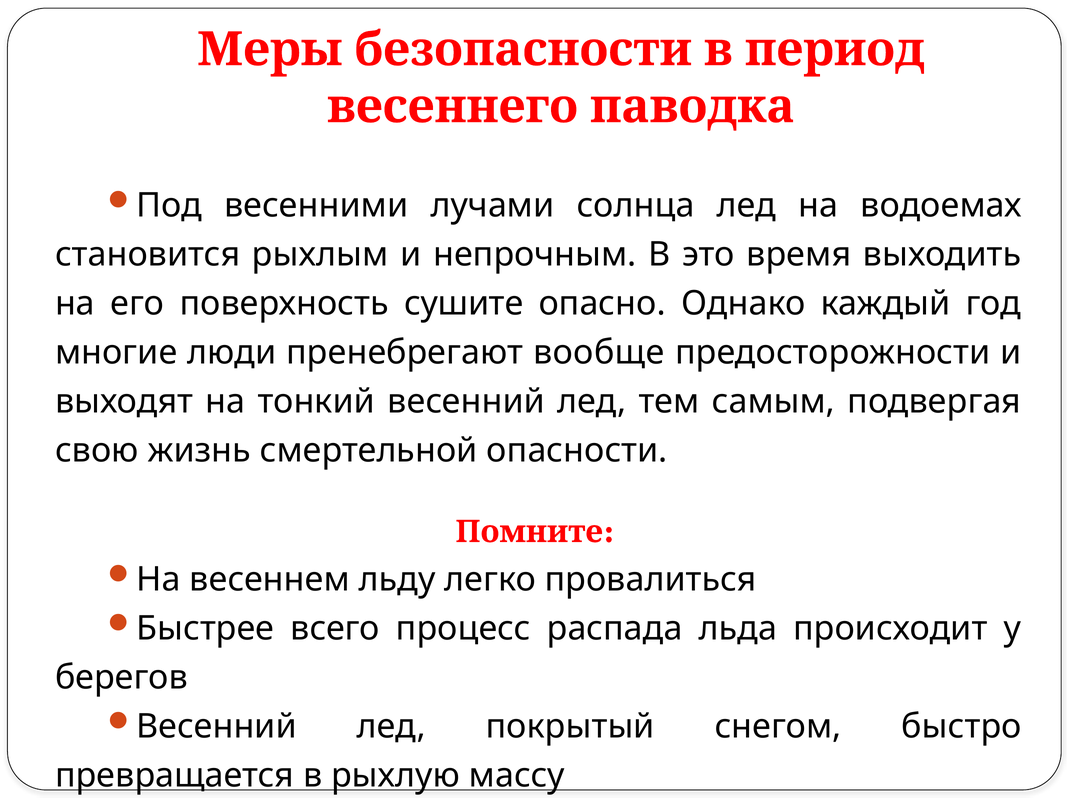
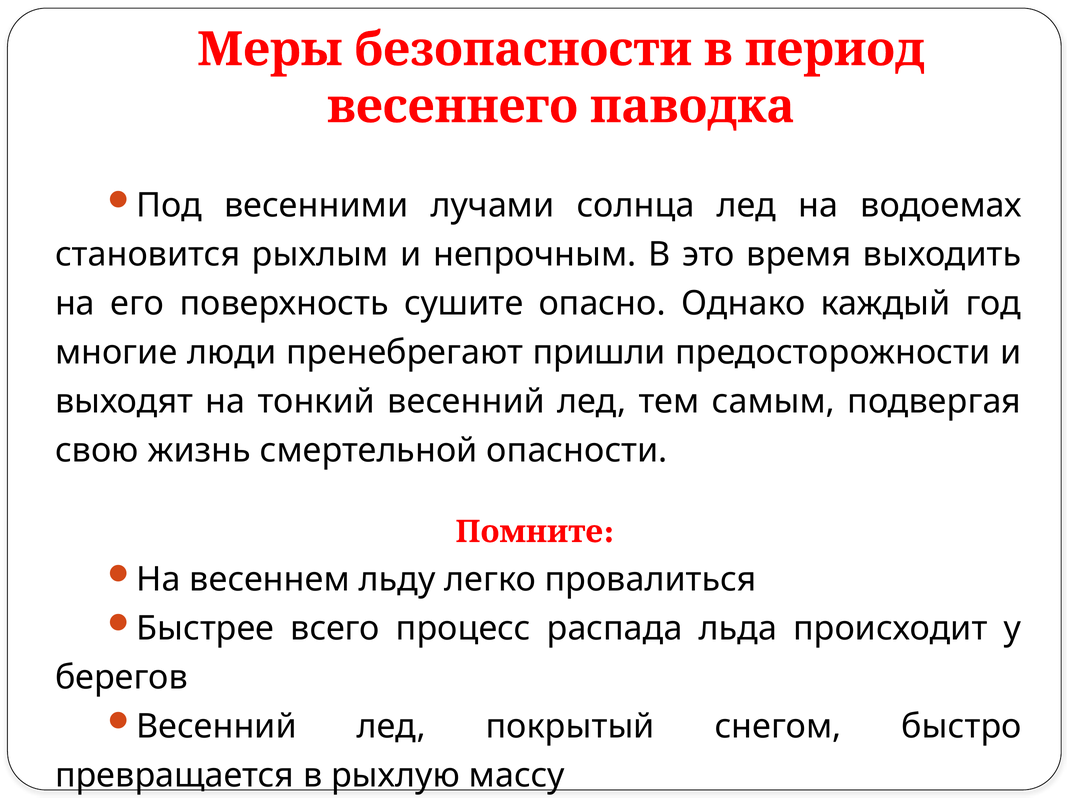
вообще: вообще -> пришли (599, 353)
